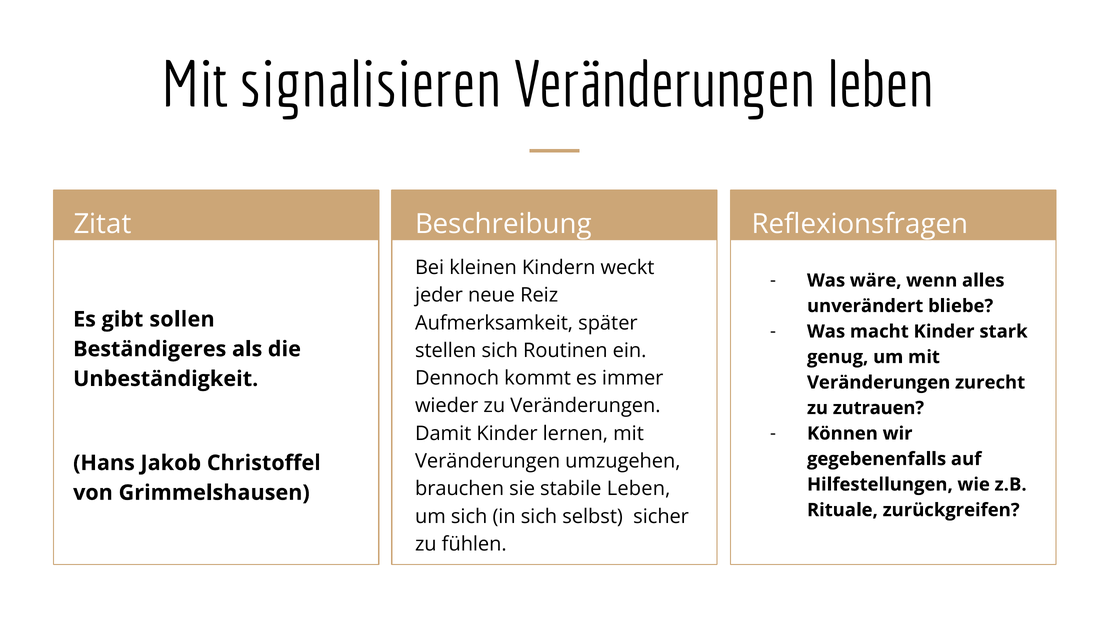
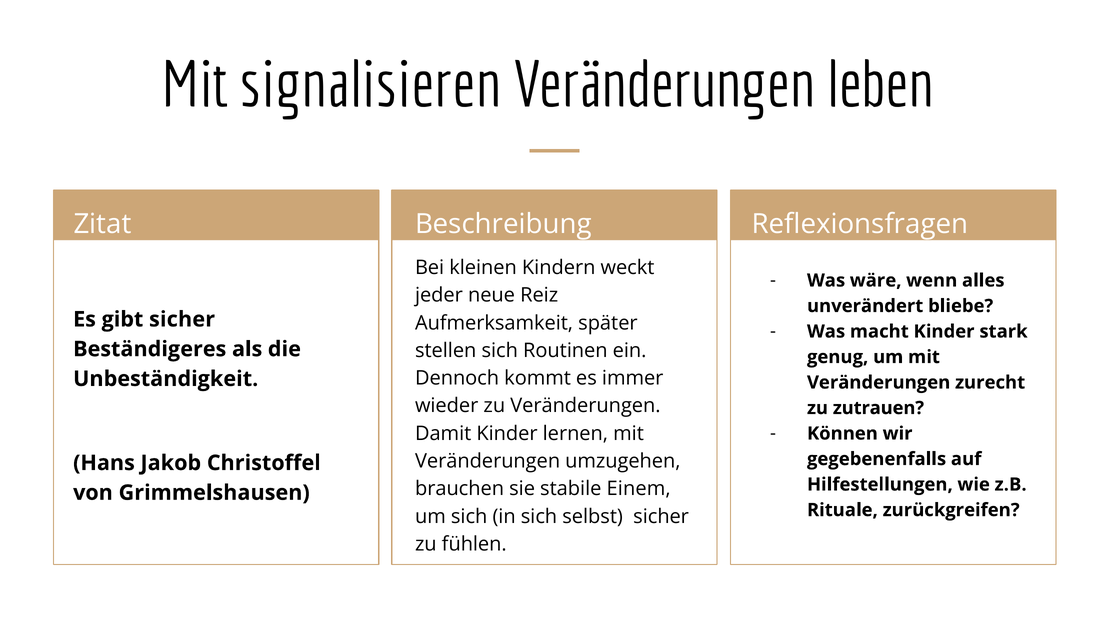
gibt sollen: sollen -> sicher (182, 319)
stabile Leben: Leben -> Einem (639, 489)
